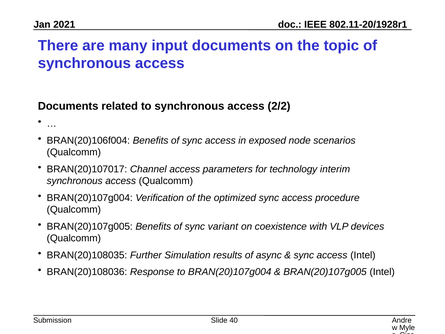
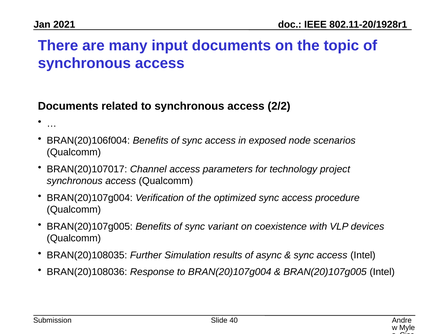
interim: interim -> project (335, 169)
